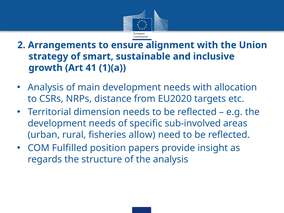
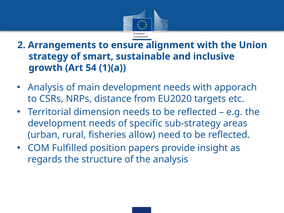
41: 41 -> 54 (91, 68)
allocation: allocation -> apporach (236, 87)
sub-involved: sub-involved -> sub-strategy (193, 123)
